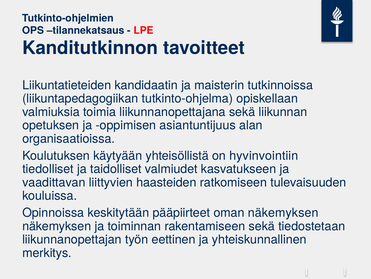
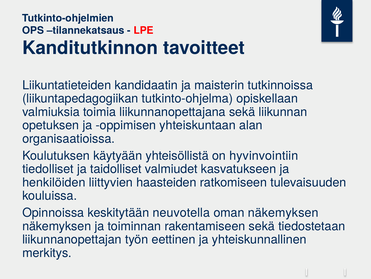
asiantuntijuus: asiantuntijuus -> yhteiskuntaan (198, 125)
vaadittavan: vaadittavan -> henkilöiden (54, 182)
pääpiirteet: pääpiirteet -> neuvotella (181, 212)
